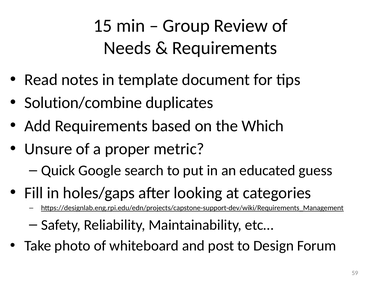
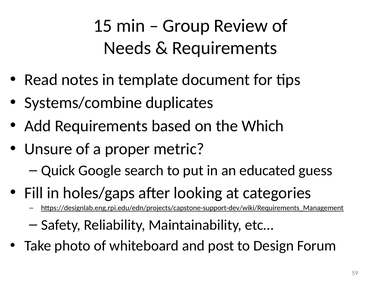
Solution/combine: Solution/combine -> Systems/combine (83, 103)
